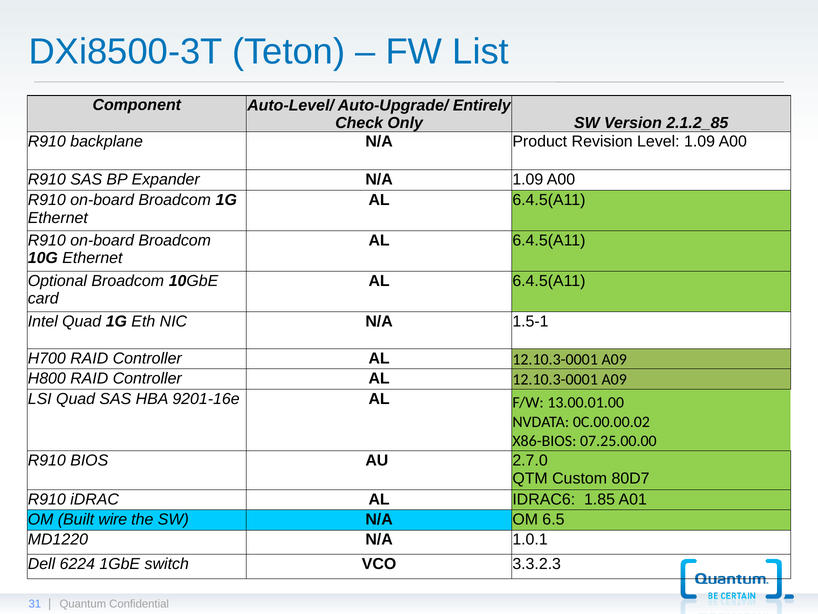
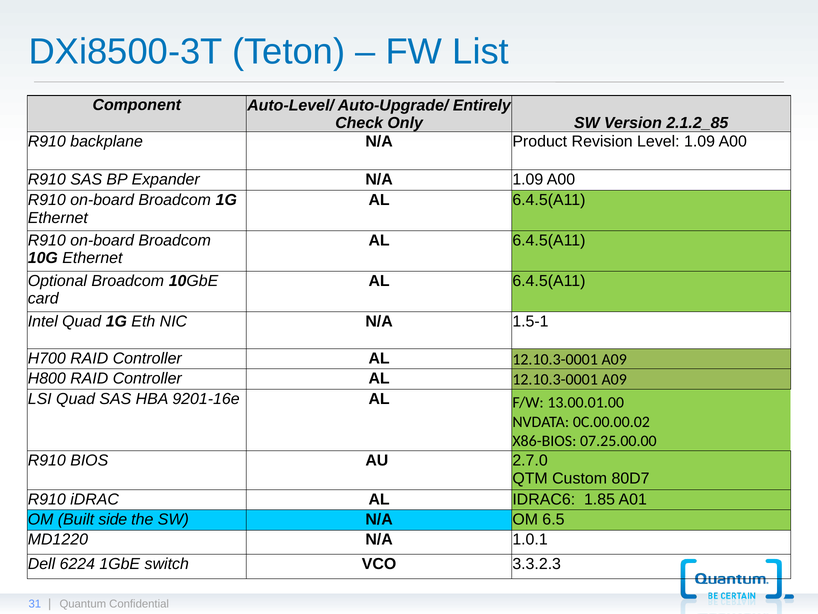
wire: wire -> side (113, 519)
